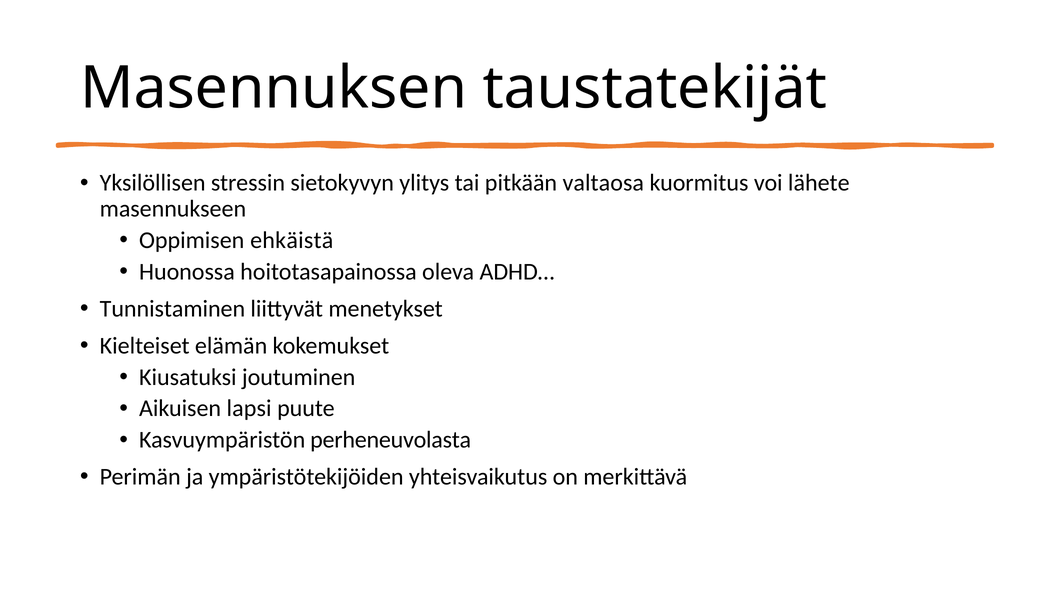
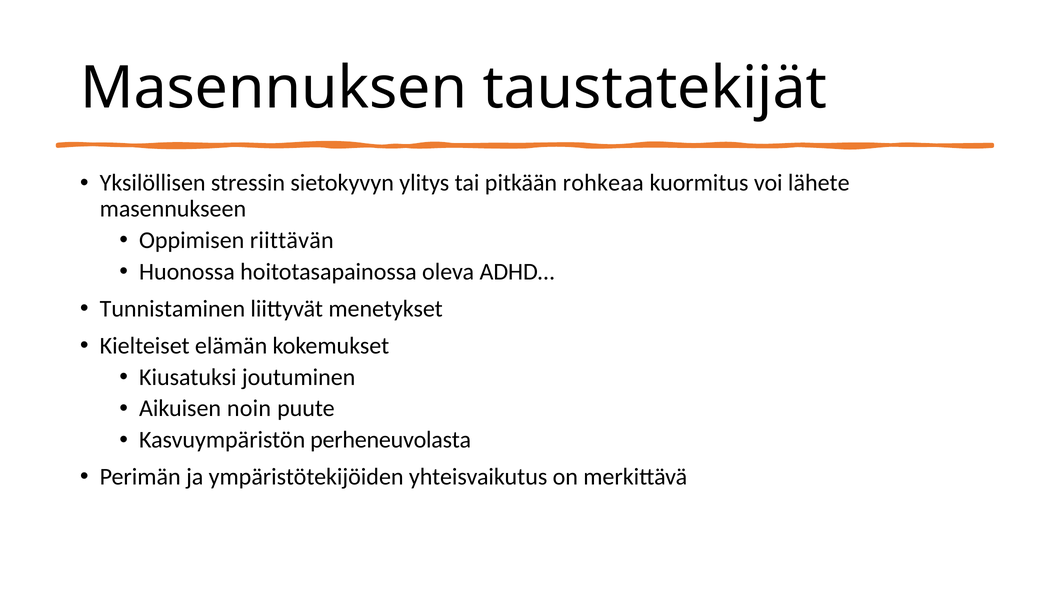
valtaosa: valtaosa -> rohkeaa (603, 183)
ehkäistä: ehkäistä -> riittävän (292, 240)
lapsi: lapsi -> noin (249, 408)
